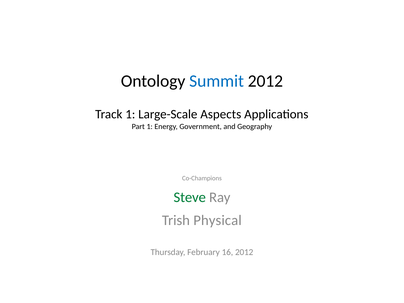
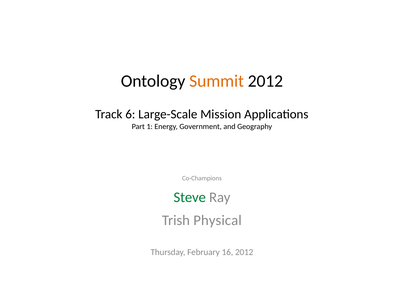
Summit colour: blue -> orange (217, 81)
Track 1: 1 -> 6 (130, 114)
Aspects: Aspects -> Mission (221, 114)
